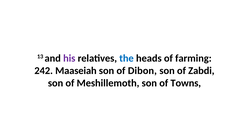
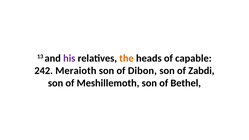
the colour: blue -> orange (127, 58)
farming: farming -> capable (193, 58)
Maaseiah: Maaseiah -> Meraioth (76, 71)
Towns: Towns -> Bethel (186, 83)
